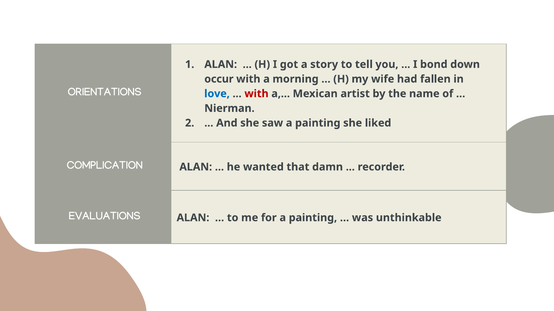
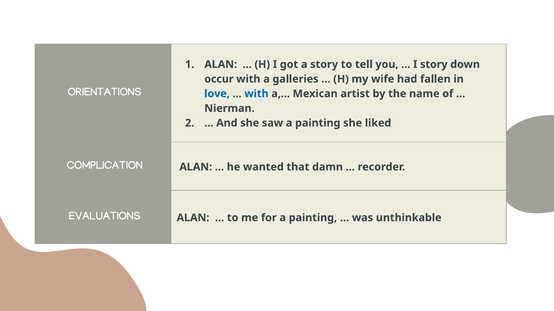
I bond: bond -> story (434, 64)
morning: morning -> galleries (296, 79)
with colour: red -> blue (256, 94)
